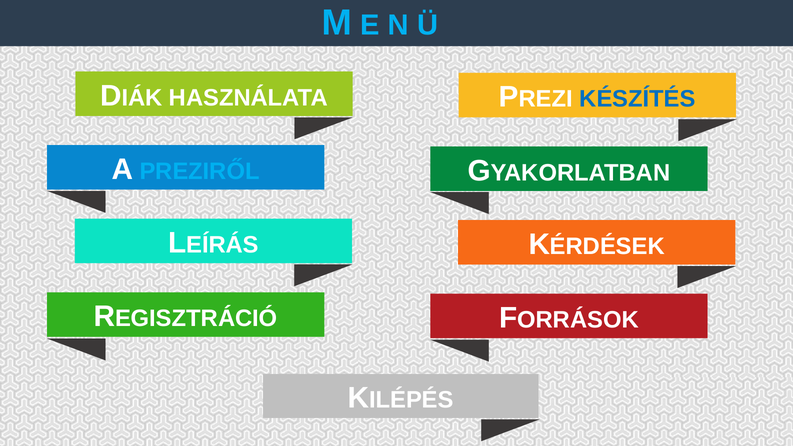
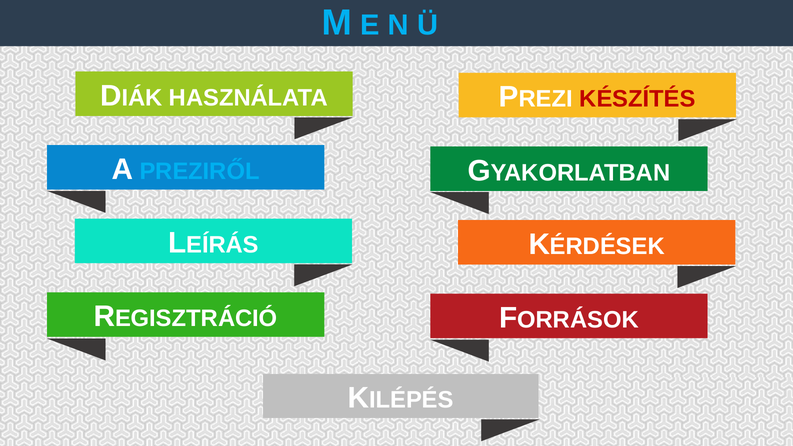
KÉSZÍTÉS colour: blue -> red (637, 99)
